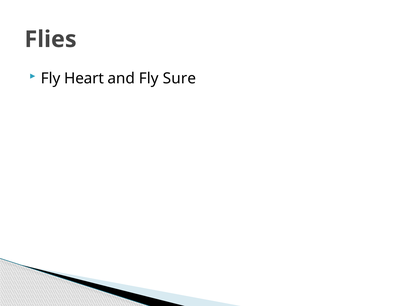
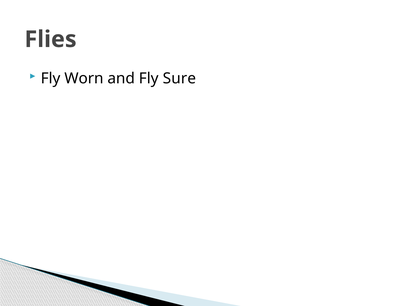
Heart: Heart -> Worn (84, 78)
